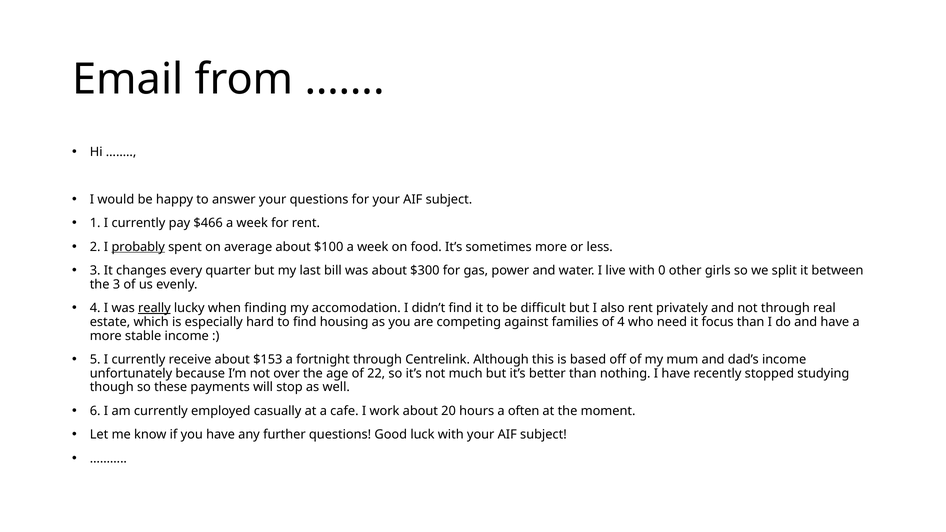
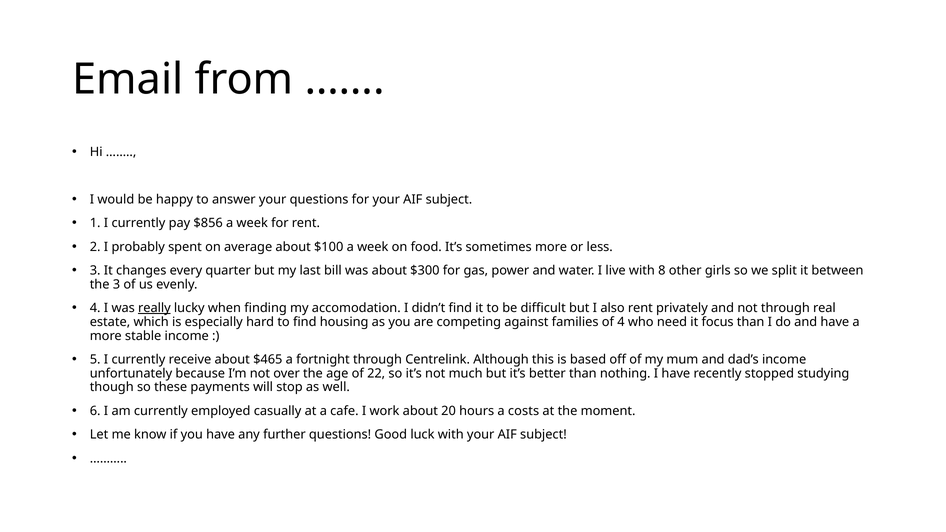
$466: $466 -> $856 (208, 223)
probably underline: present -> none (138, 247)
0: 0 -> 8 (662, 271)
$153: $153 -> $465 (268, 360)
often: often -> costs (524, 411)
